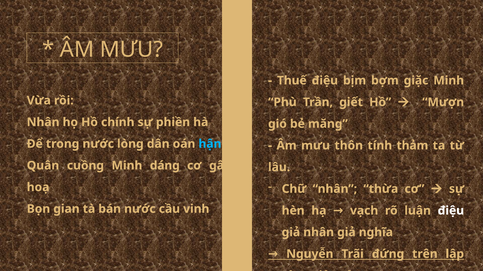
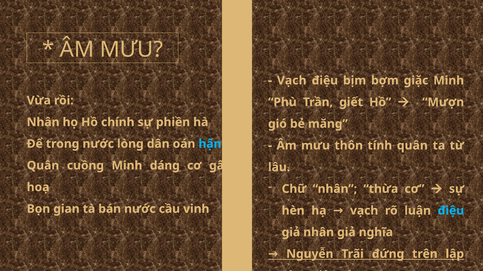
Thuế: Thuế -> Vạch (292, 81)
tính thảm: thảm -> quân (412, 146)
điệu colour: white -> light blue (451, 211)
